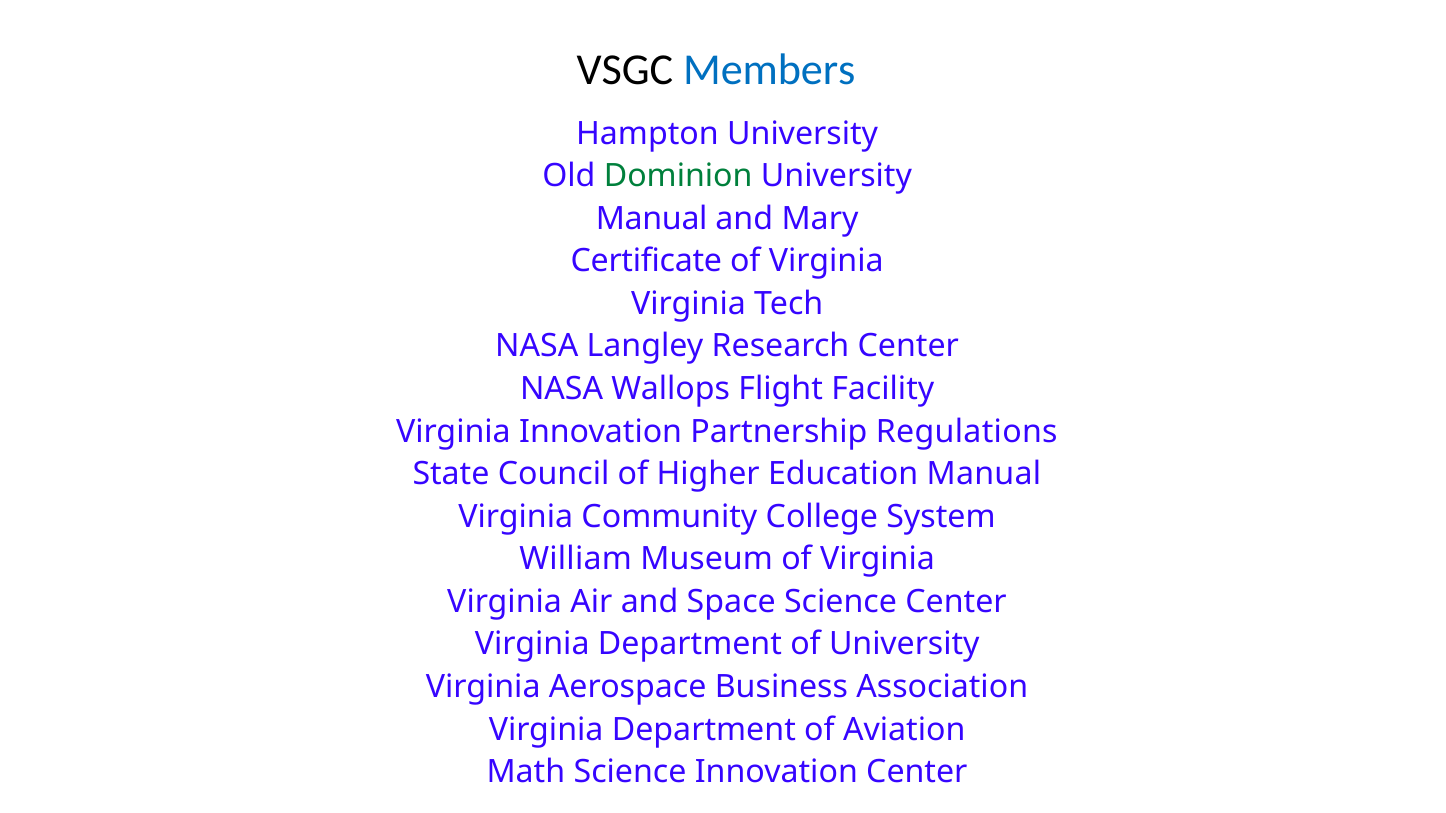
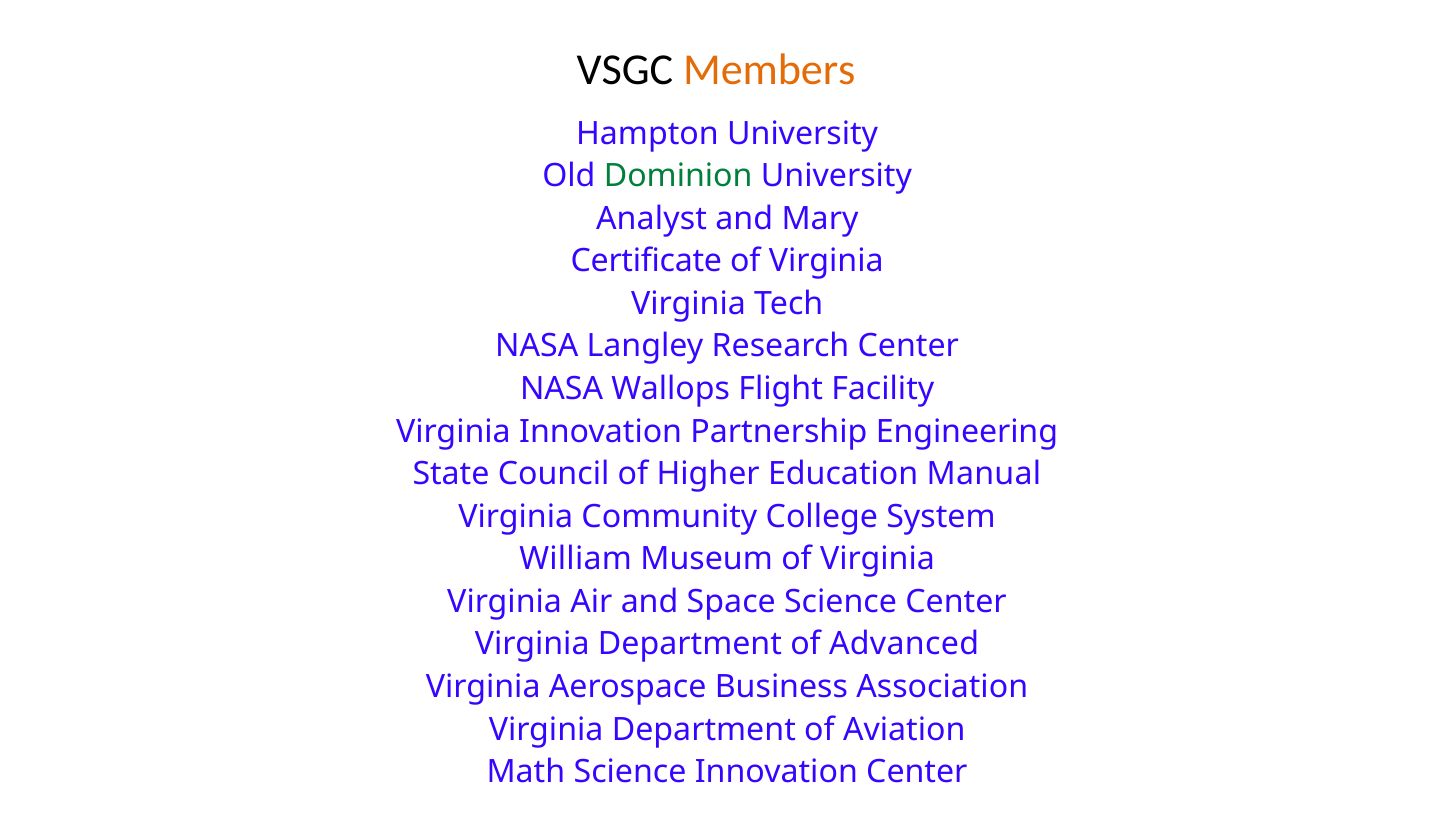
Members colour: blue -> orange (769, 70)
Manual: Manual -> Analyst (651, 219)
Regulations: Regulations -> Engineering (967, 432)
of University: University -> Advanced (904, 645)
